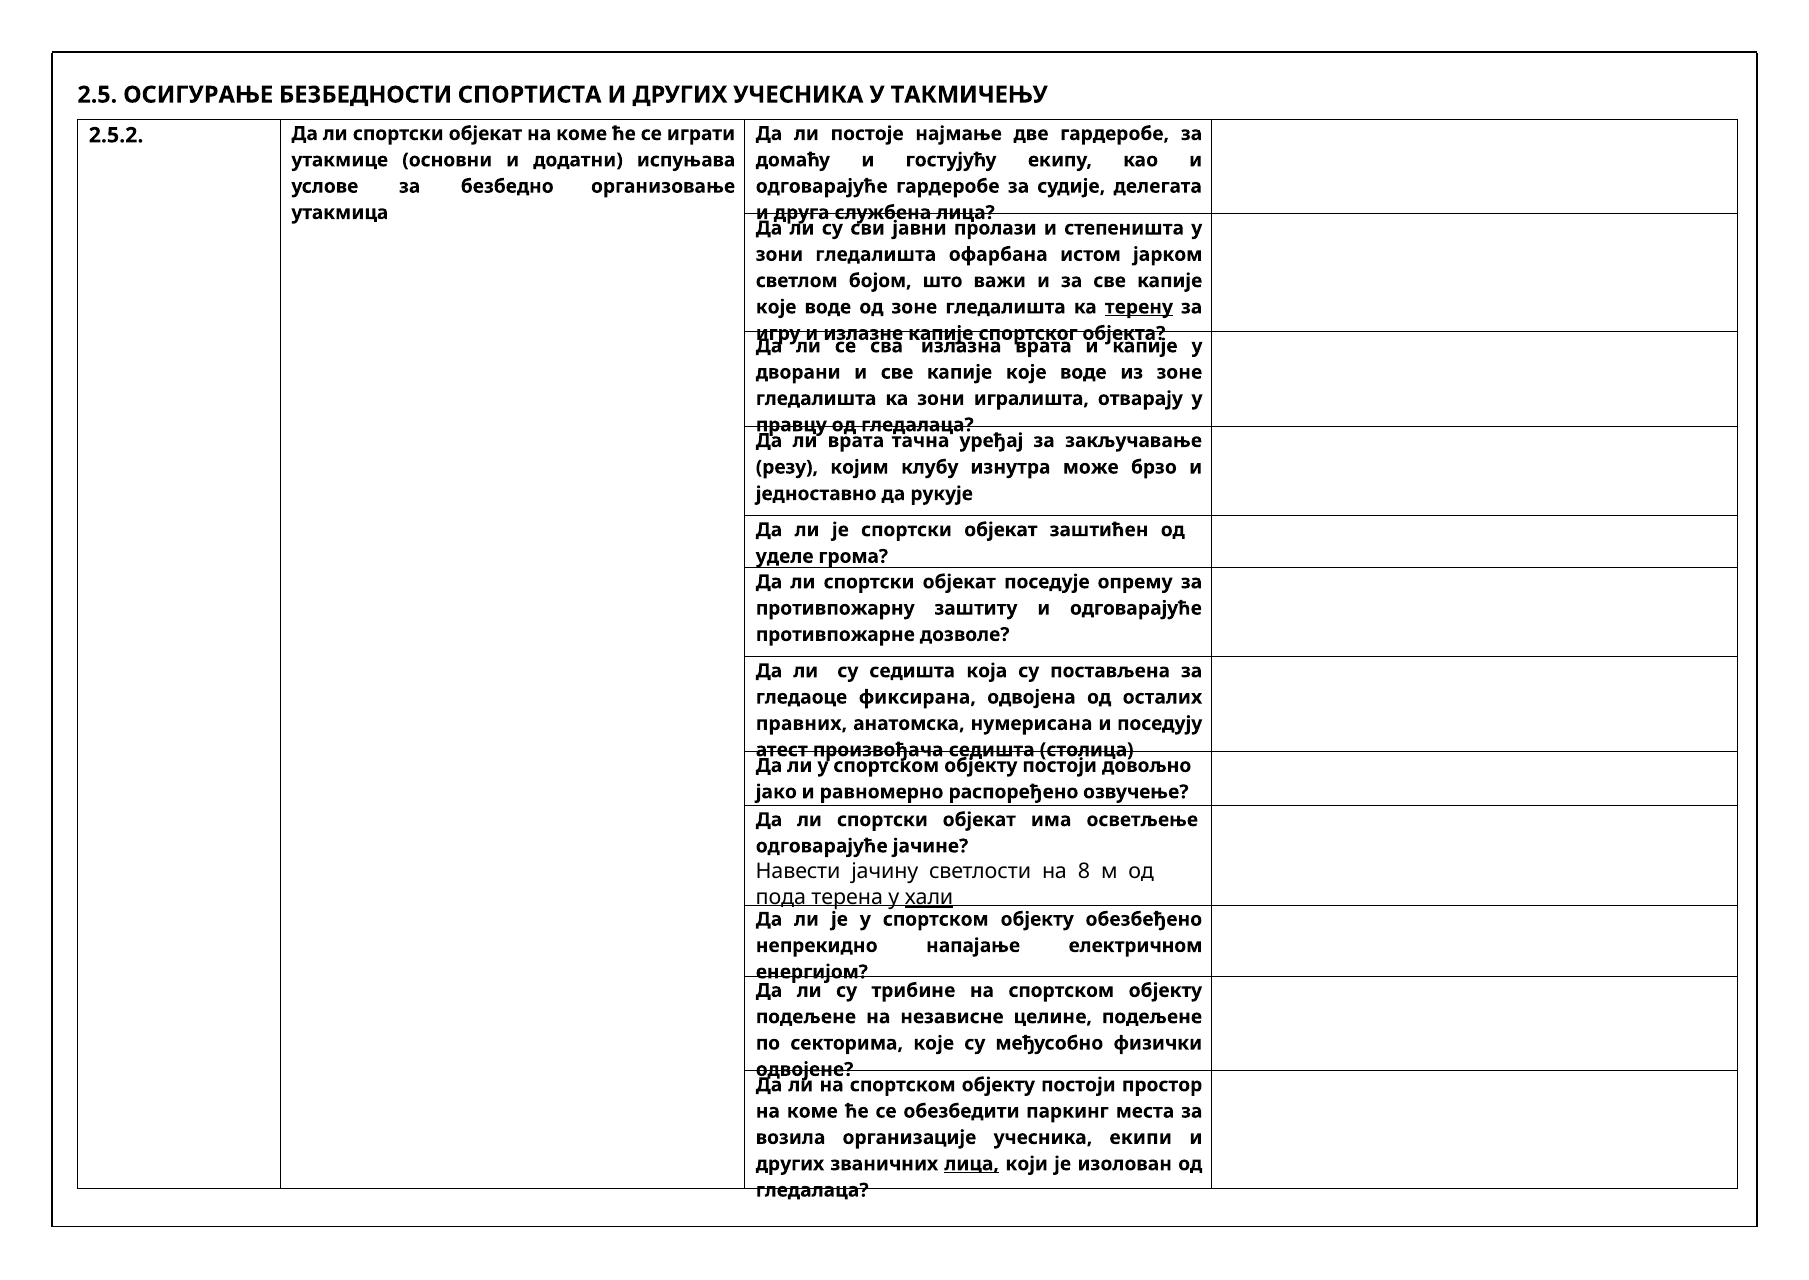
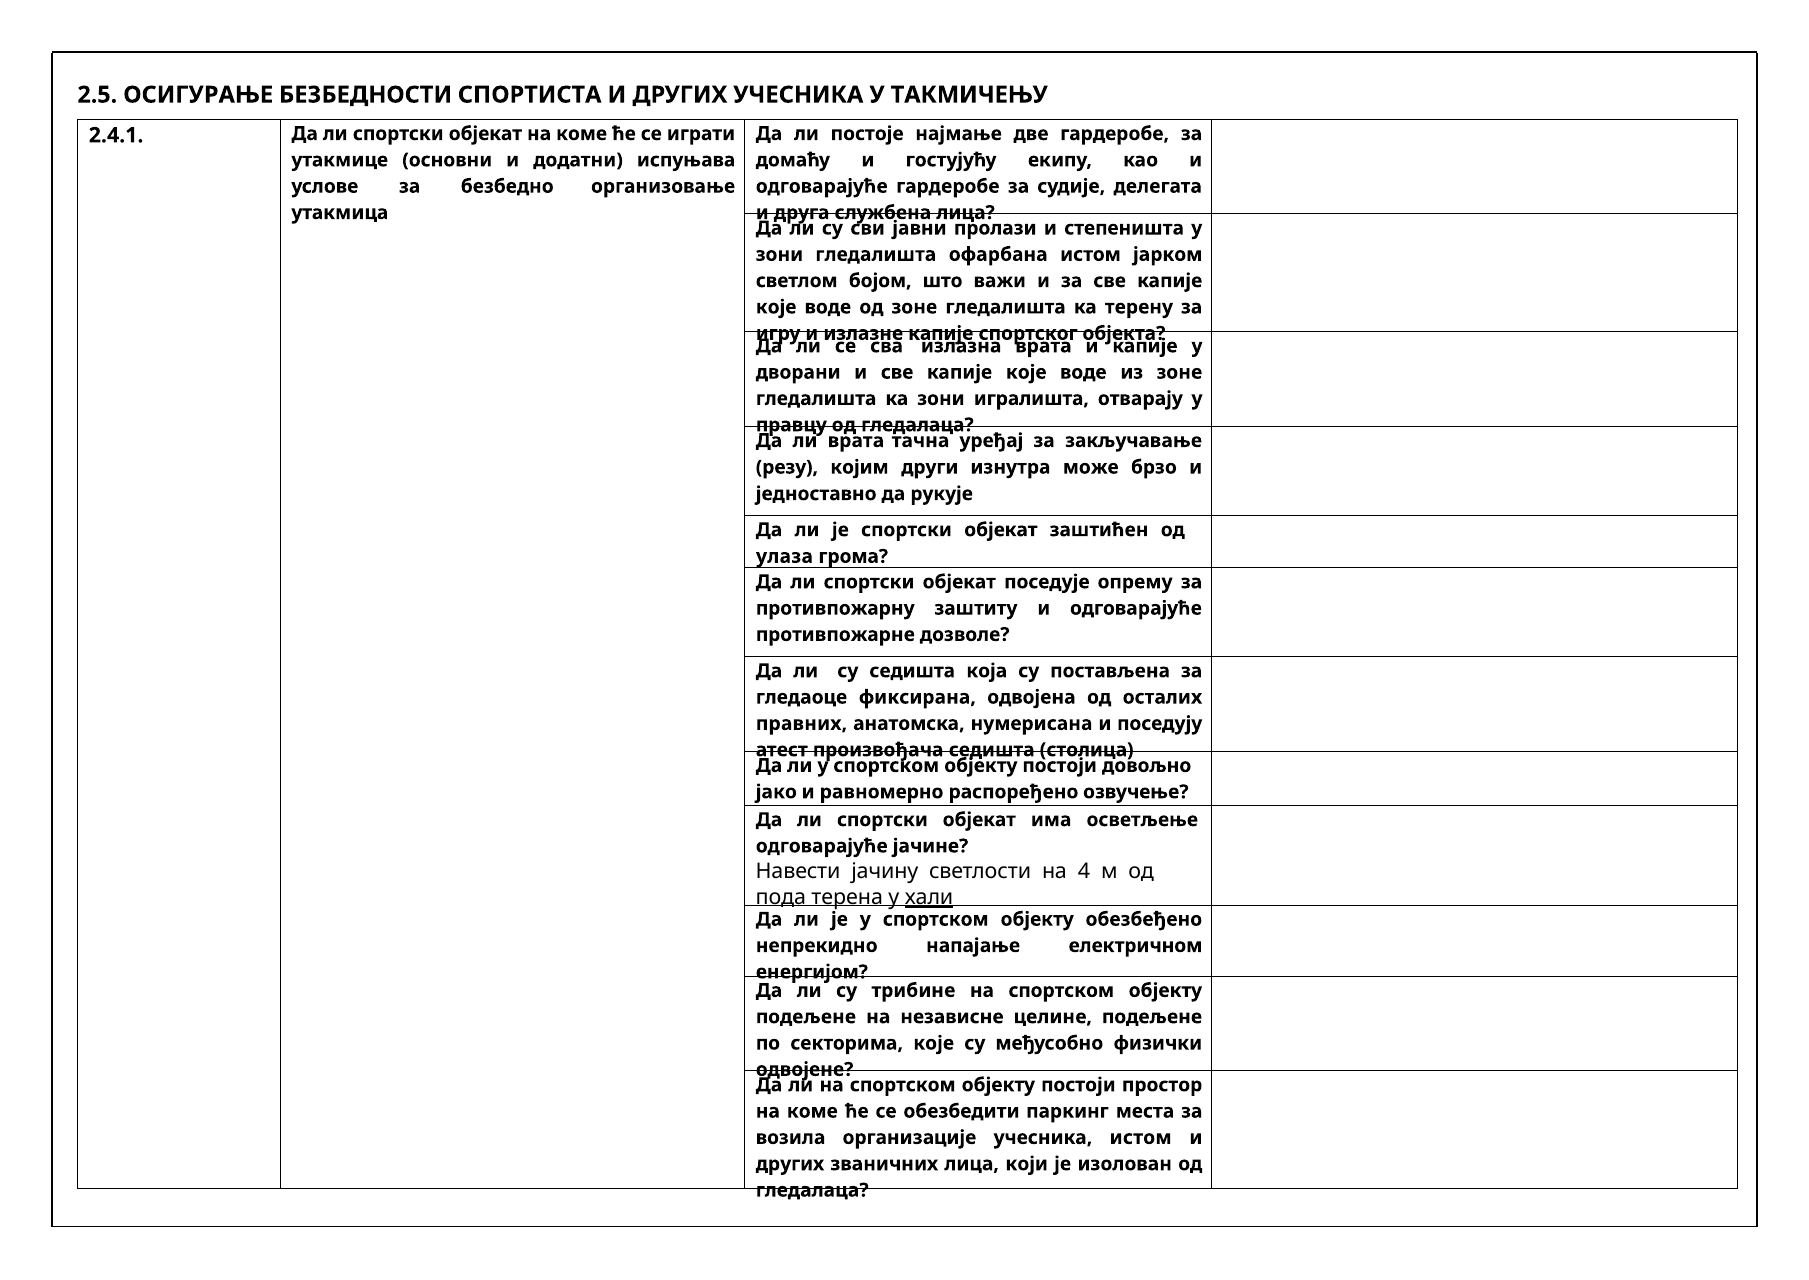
2.5.2: 2.5.2 -> 2.4.1 (116, 135)
терену underline: present -> none (1139, 307)
клубу: клубу -> други (930, 467)
уделе: уделе -> улаза (784, 556)
8: 8 -> 4 (1084, 871)
учесника екипи: екипи -> истом (1141, 1137)
лица underline: present -> none (972, 1163)
